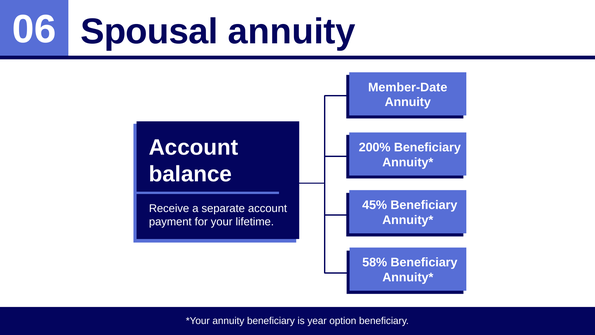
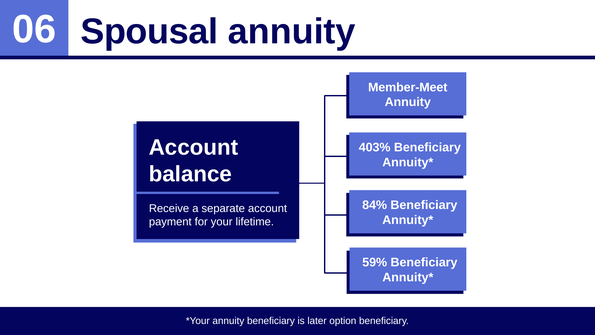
Member-Date: Member-Date -> Member-Meet (408, 87)
200%: 200% -> 403% (375, 147)
45%: 45% -> 84% (375, 205)
58%: 58% -> 59% (375, 262)
year: year -> later (317, 321)
